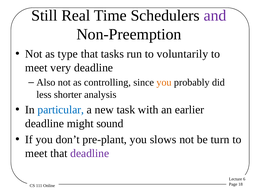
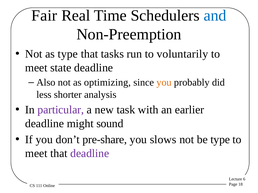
Still: Still -> Fair (44, 16)
and colour: purple -> blue (215, 16)
very: very -> state (61, 68)
controlling: controlling -> optimizing (107, 83)
particular colour: blue -> purple (61, 110)
pre-plant: pre-plant -> pre-share (105, 140)
be turn: turn -> type (220, 140)
